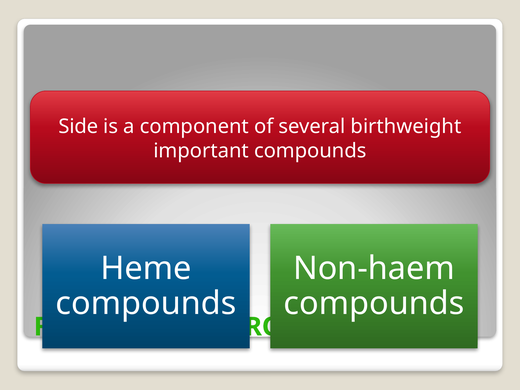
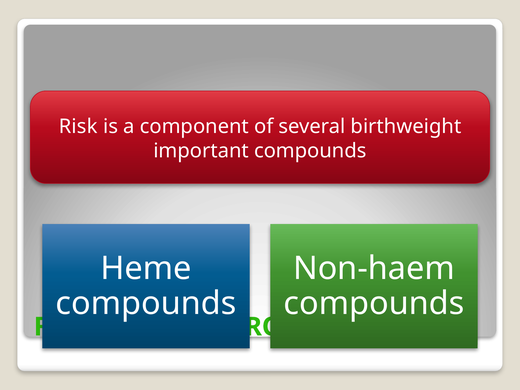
Side: Side -> Risk (78, 126)
